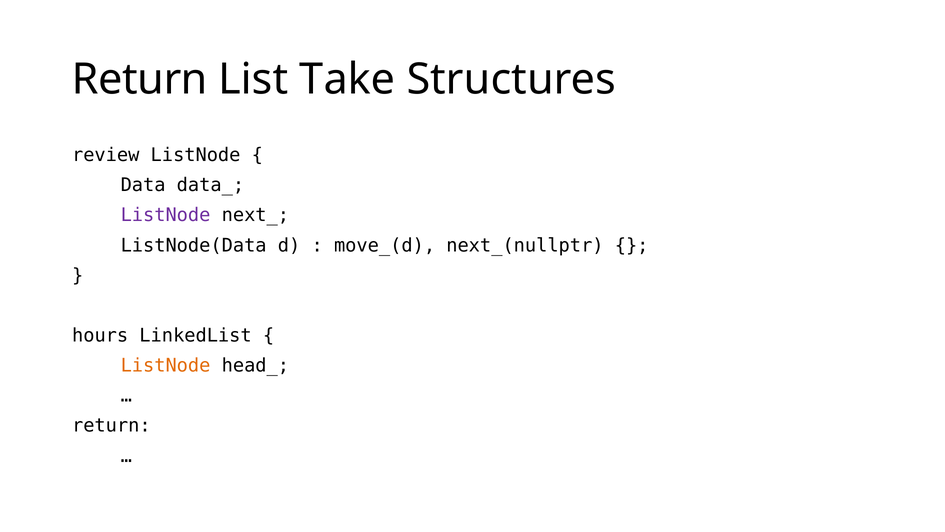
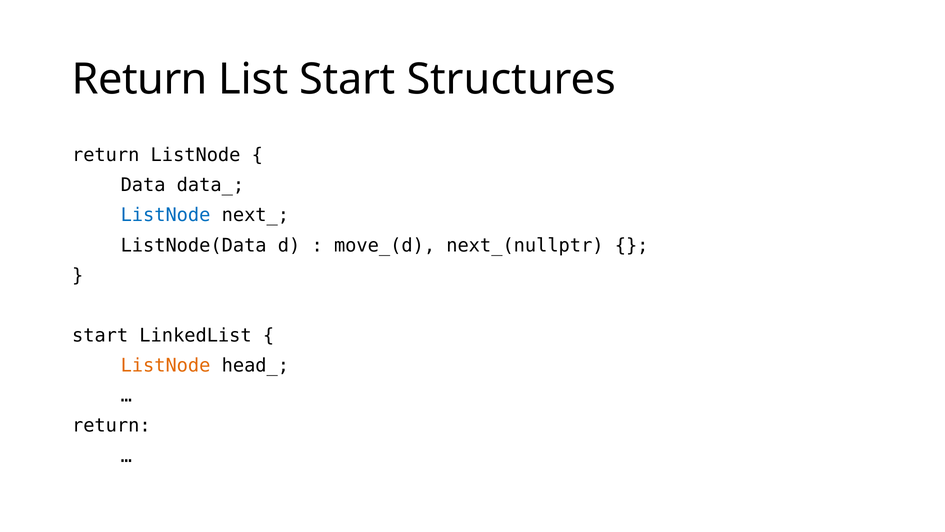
List Take: Take -> Start (348, 79)
review: review -> return (106, 155)
ListNode colour: purple -> blue (166, 215)
hours: hours -> start (100, 335)
